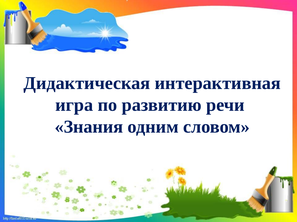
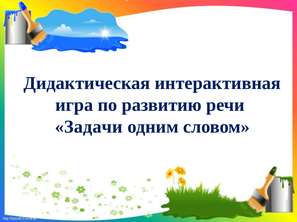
Знания: Знания -> Задачи (89, 127)
